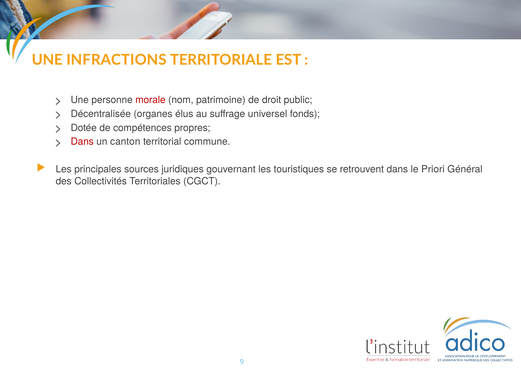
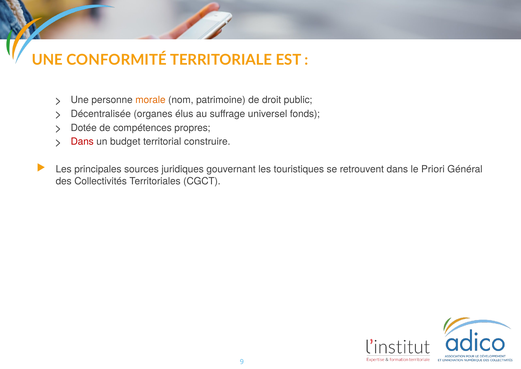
INFRACTIONS: INFRACTIONS -> CONFORMITÉ (117, 60)
morale colour: red -> orange (150, 100)
canton: canton -> budget (125, 141)
commune: commune -> construire (207, 141)
